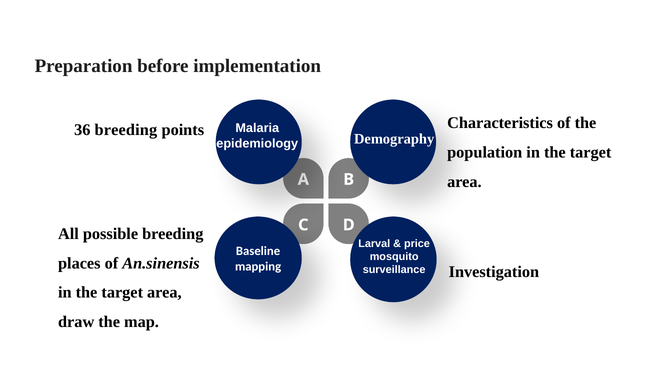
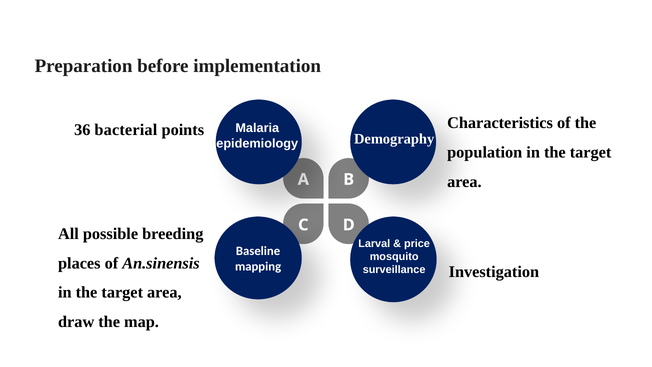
36 breeding: breeding -> bacterial (126, 130)
